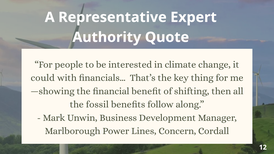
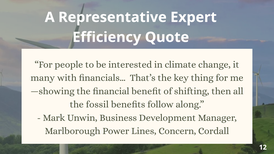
Authority: Authority -> Efficiency (107, 37)
could: could -> many (43, 78)
